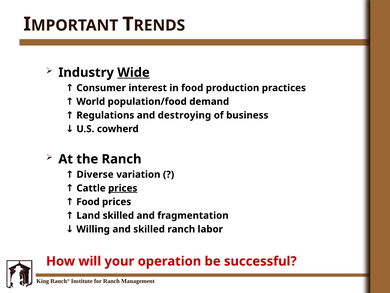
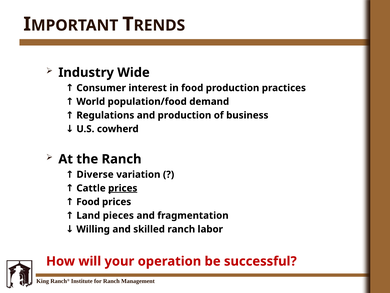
Wide underline: present -> none (134, 72)
and destroying: destroying -> production (184, 115)
Land skilled: skilled -> pieces (118, 215)
